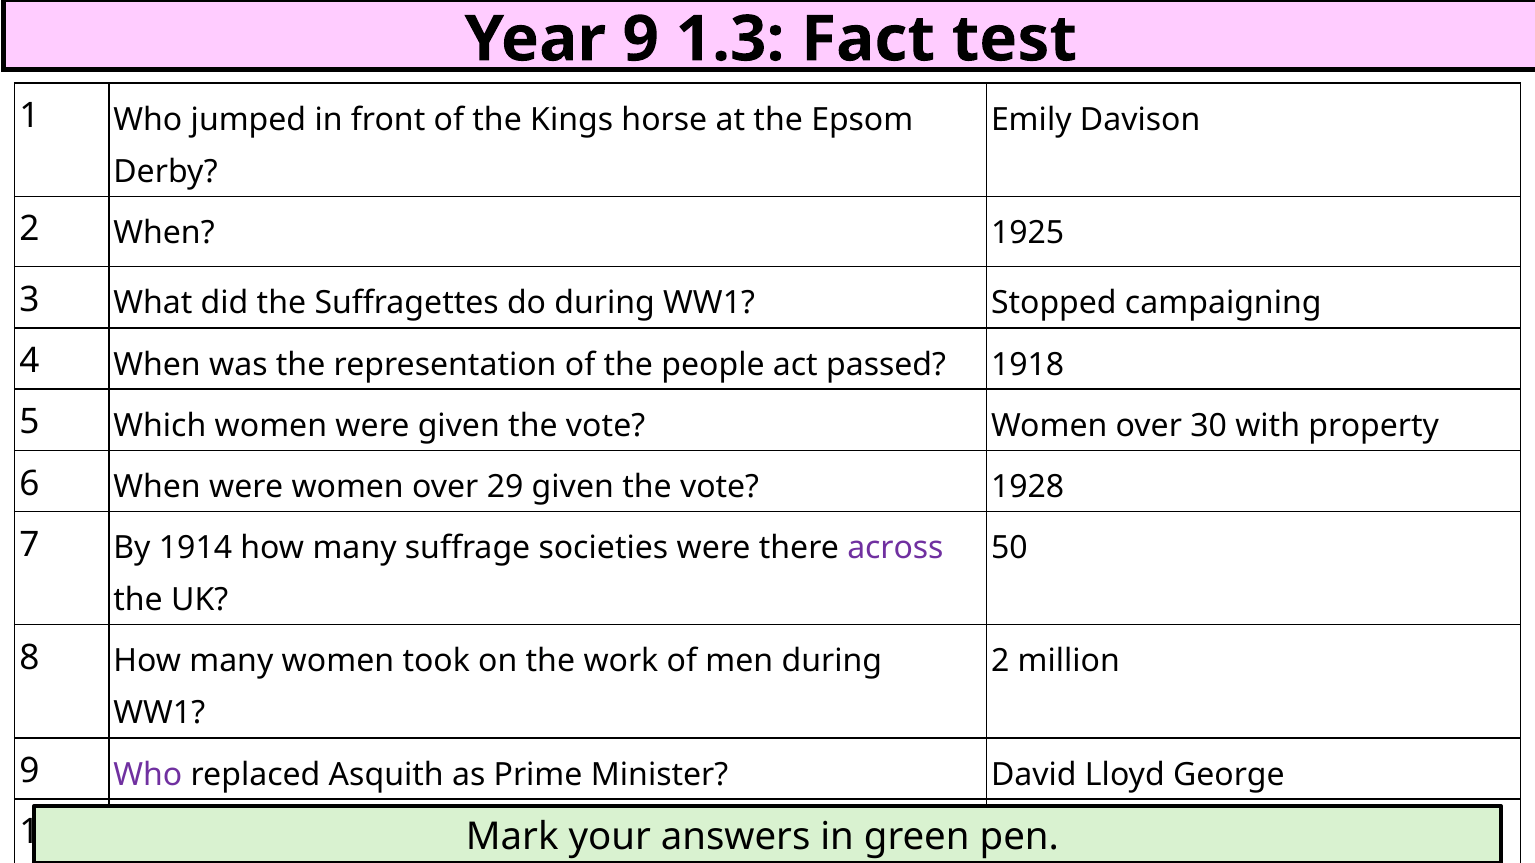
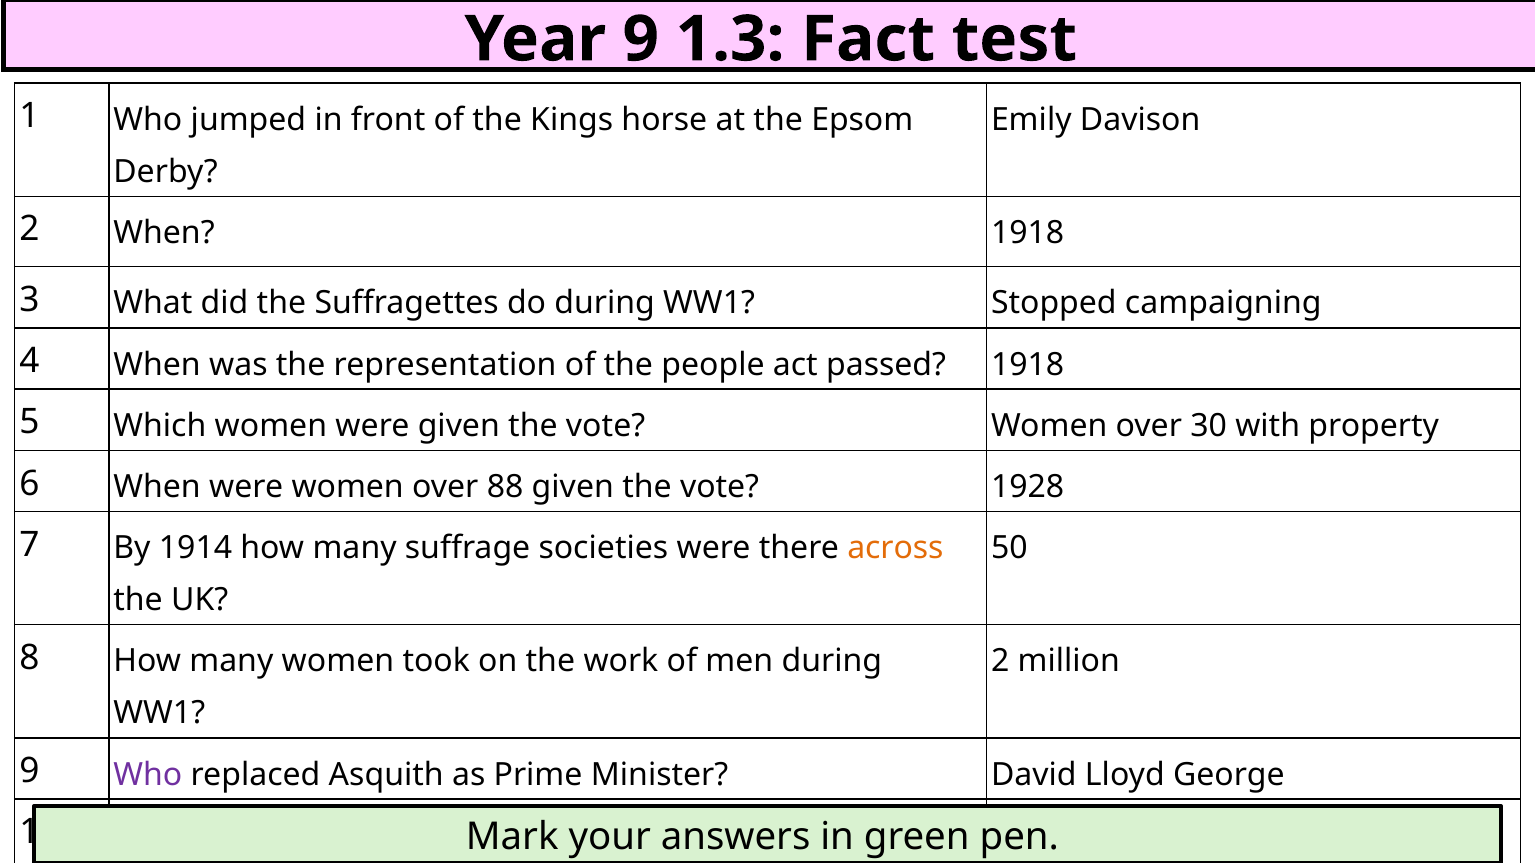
When 1925: 1925 -> 1918 (1028, 233)
29: 29 -> 88 (505, 487)
across colour: purple -> orange (895, 548)
